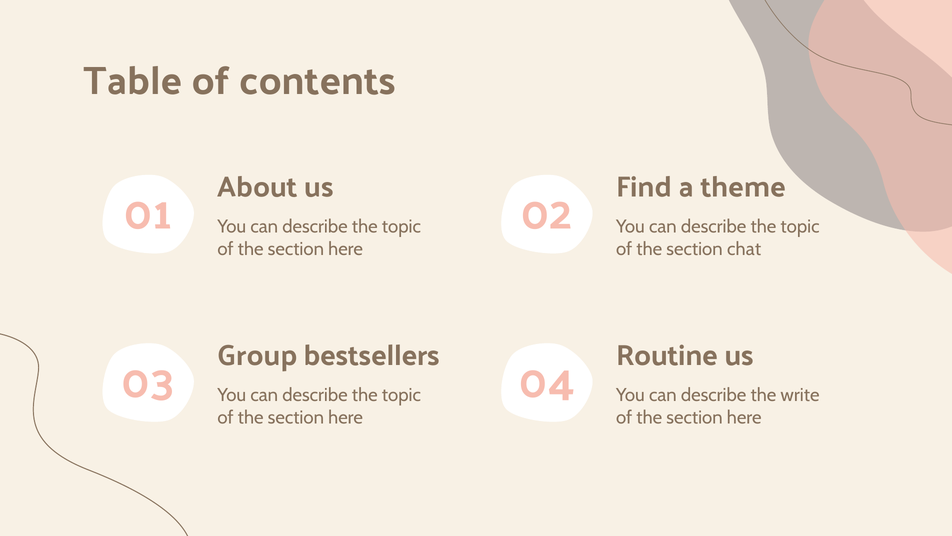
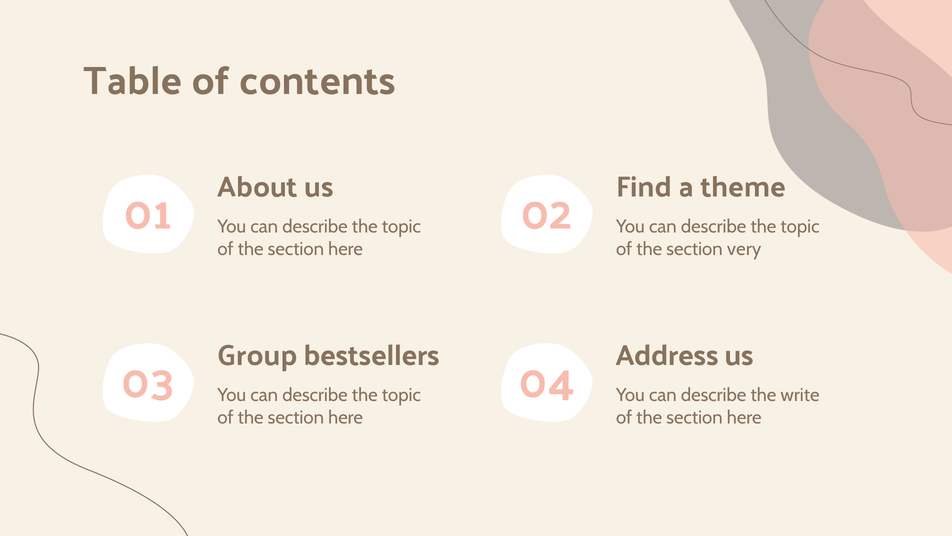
chat: chat -> very (744, 249)
Routine: Routine -> Address (667, 355)
